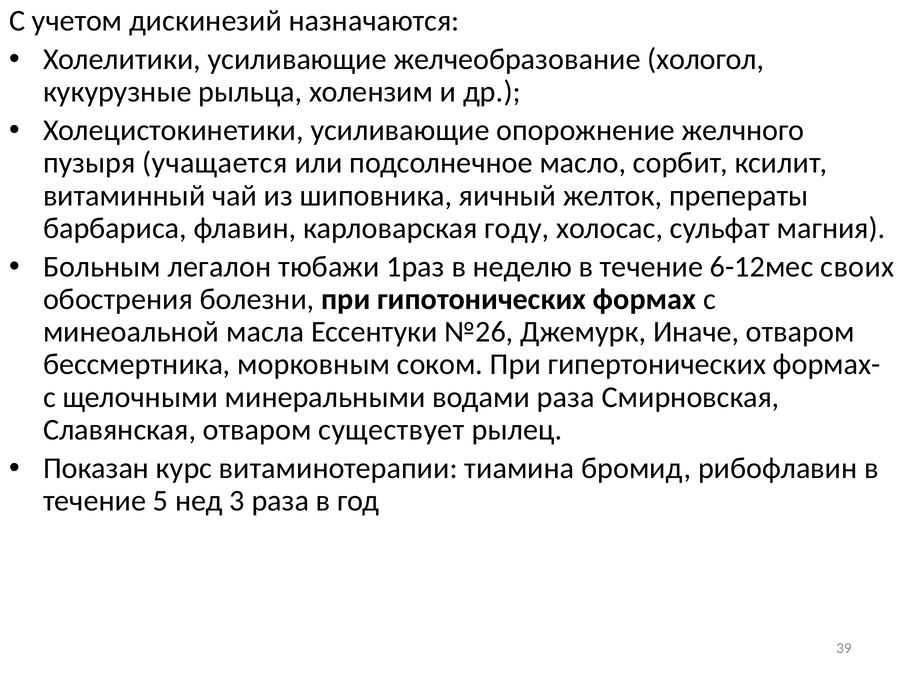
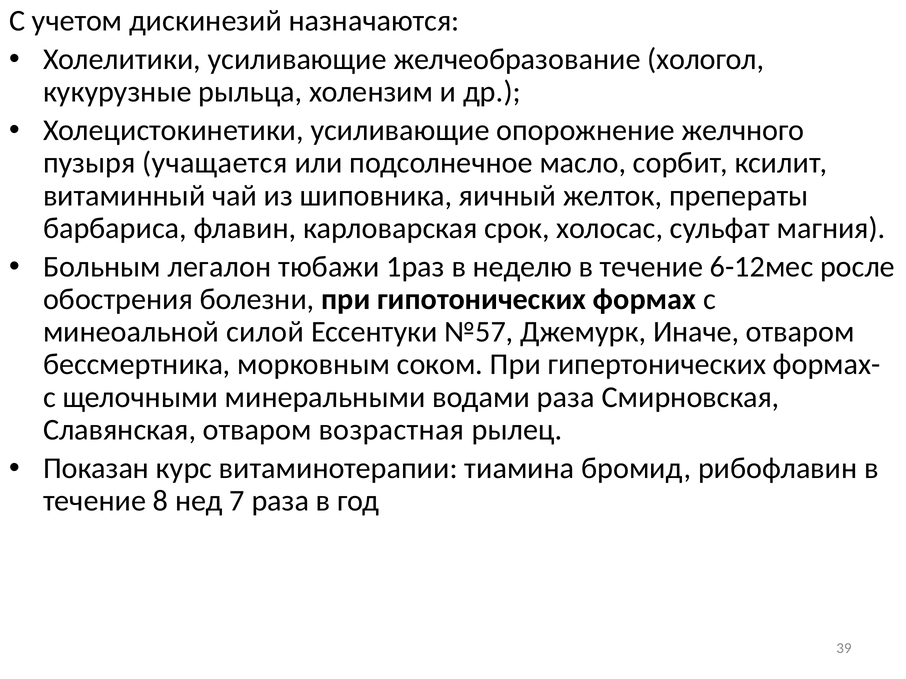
году: году -> срок (517, 228)
своих: своих -> росле (858, 267)
масла: масла -> силой (265, 332)
№26: №26 -> №57 (479, 332)
существует: существует -> возрастная (391, 430)
5: 5 -> 8 (161, 501)
3: 3 -> 7 (237, 501)
